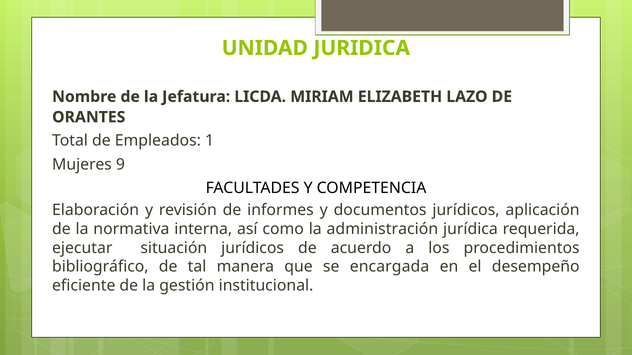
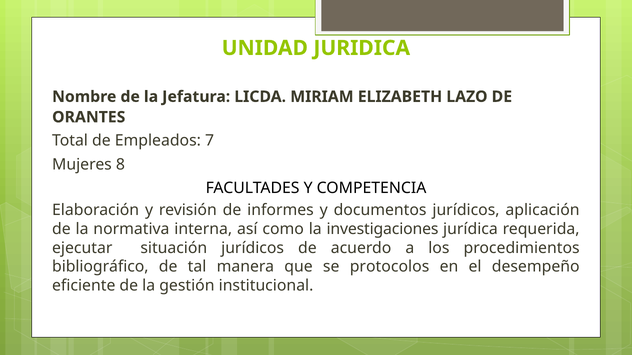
1: 1 -> 7 (210, 141)
9: 9 -> 8 (120, 165)
administración: administración -> investigaciones (383, 229)
encargada: encargada -> protocolos (390, 267)
